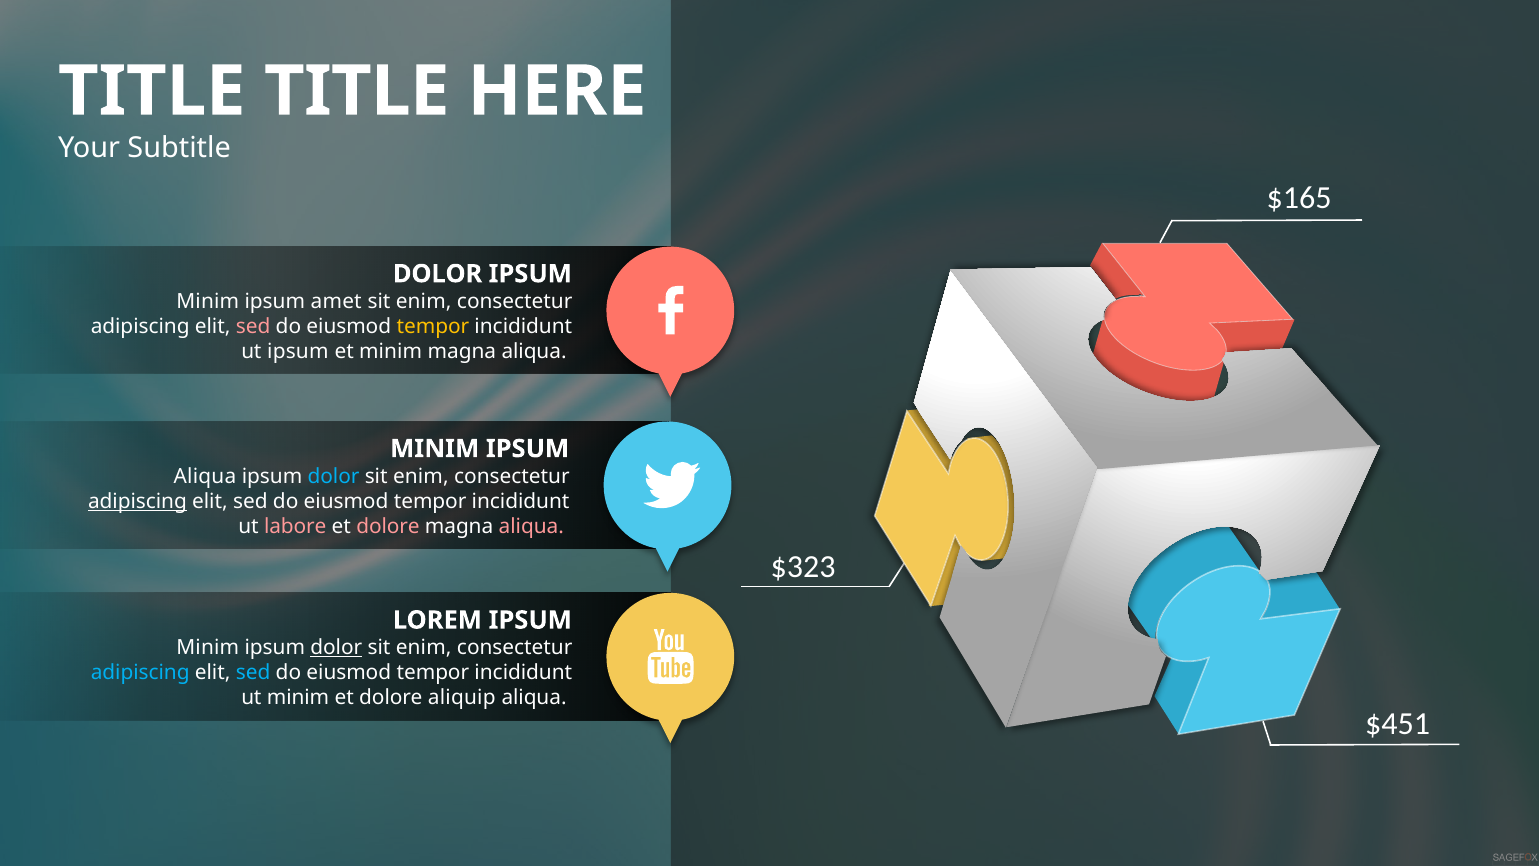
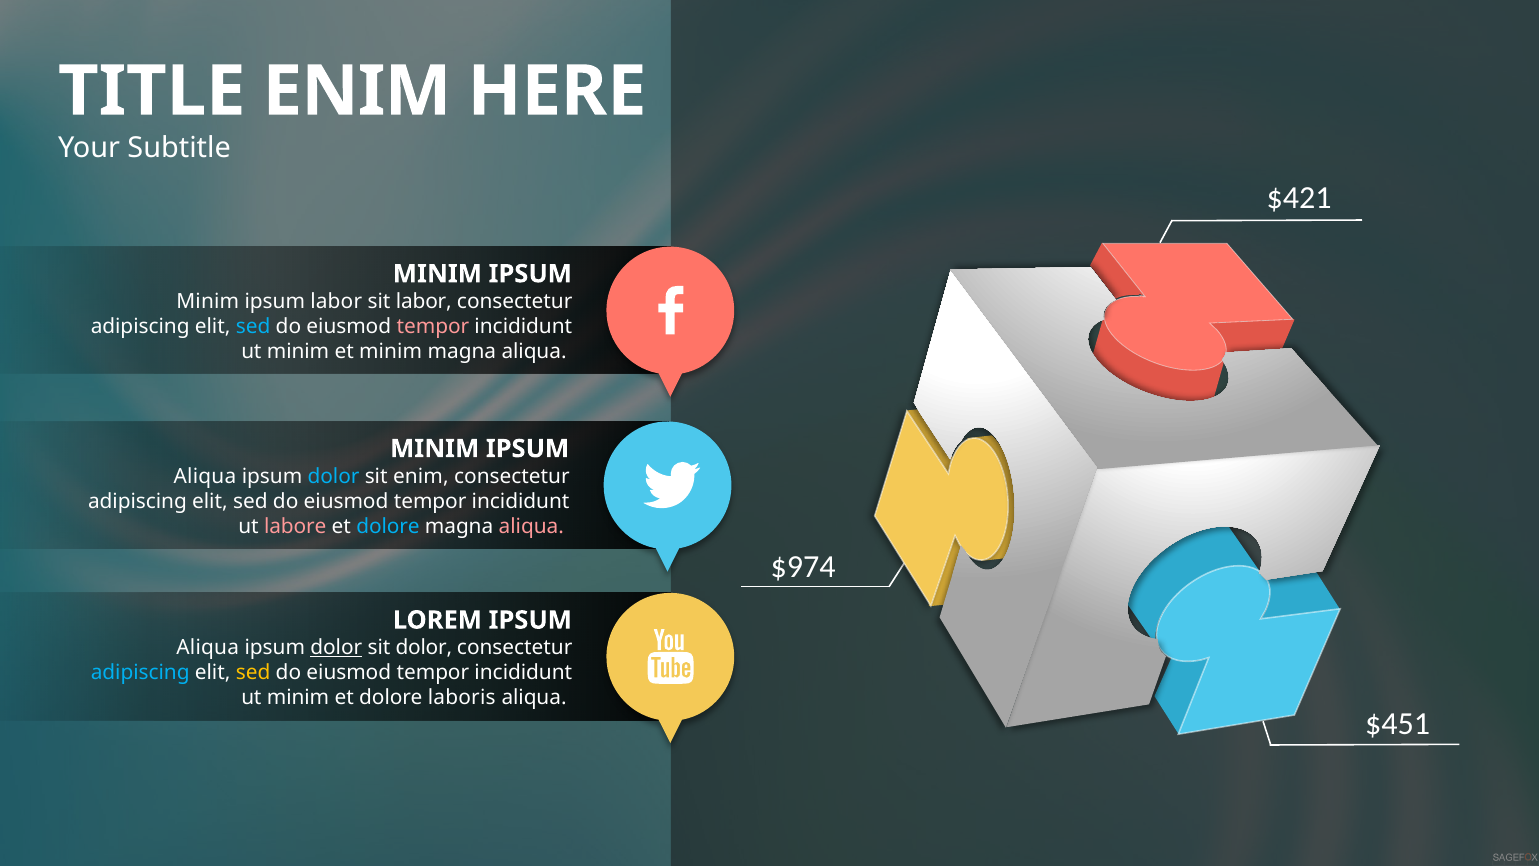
TITLE: TITLE -> ENIM (357, 91)
$165: $165 -> $421 (1299, 198)
DOLOR: DOLOR -> MINIM (437, 274)
ipsum amet: amet -> labor (336, 301)
enim: enim -> labor (424, 301)
sed colour: pink -> light blue (253, 326)
tempor colour: yellow -> pink (433, 326)
ipsum: ipsum -> minim (298, 351)
adipiscing underline: present -> none (137, 501)
dolore colour: pink -> light blue (388, 526)
$323: $323 -> $974 (803, 567)
Minim: Minim -> Aliqua (208, 648)
enim: enim -> dolor (424, 648)
sed colour: light blue -> yellow (253, 673)
aliquip: aliquip -> laboris (462, 698)
